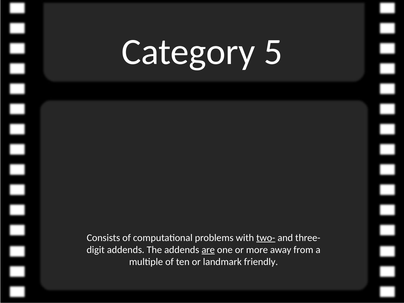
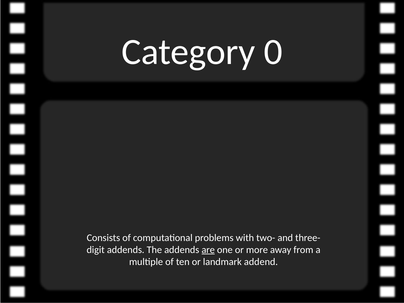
5: 5 -> 0 (273, 52)
two- underline: present -> none (266, 238)
friendly: friendly -> addend (261, 262)
